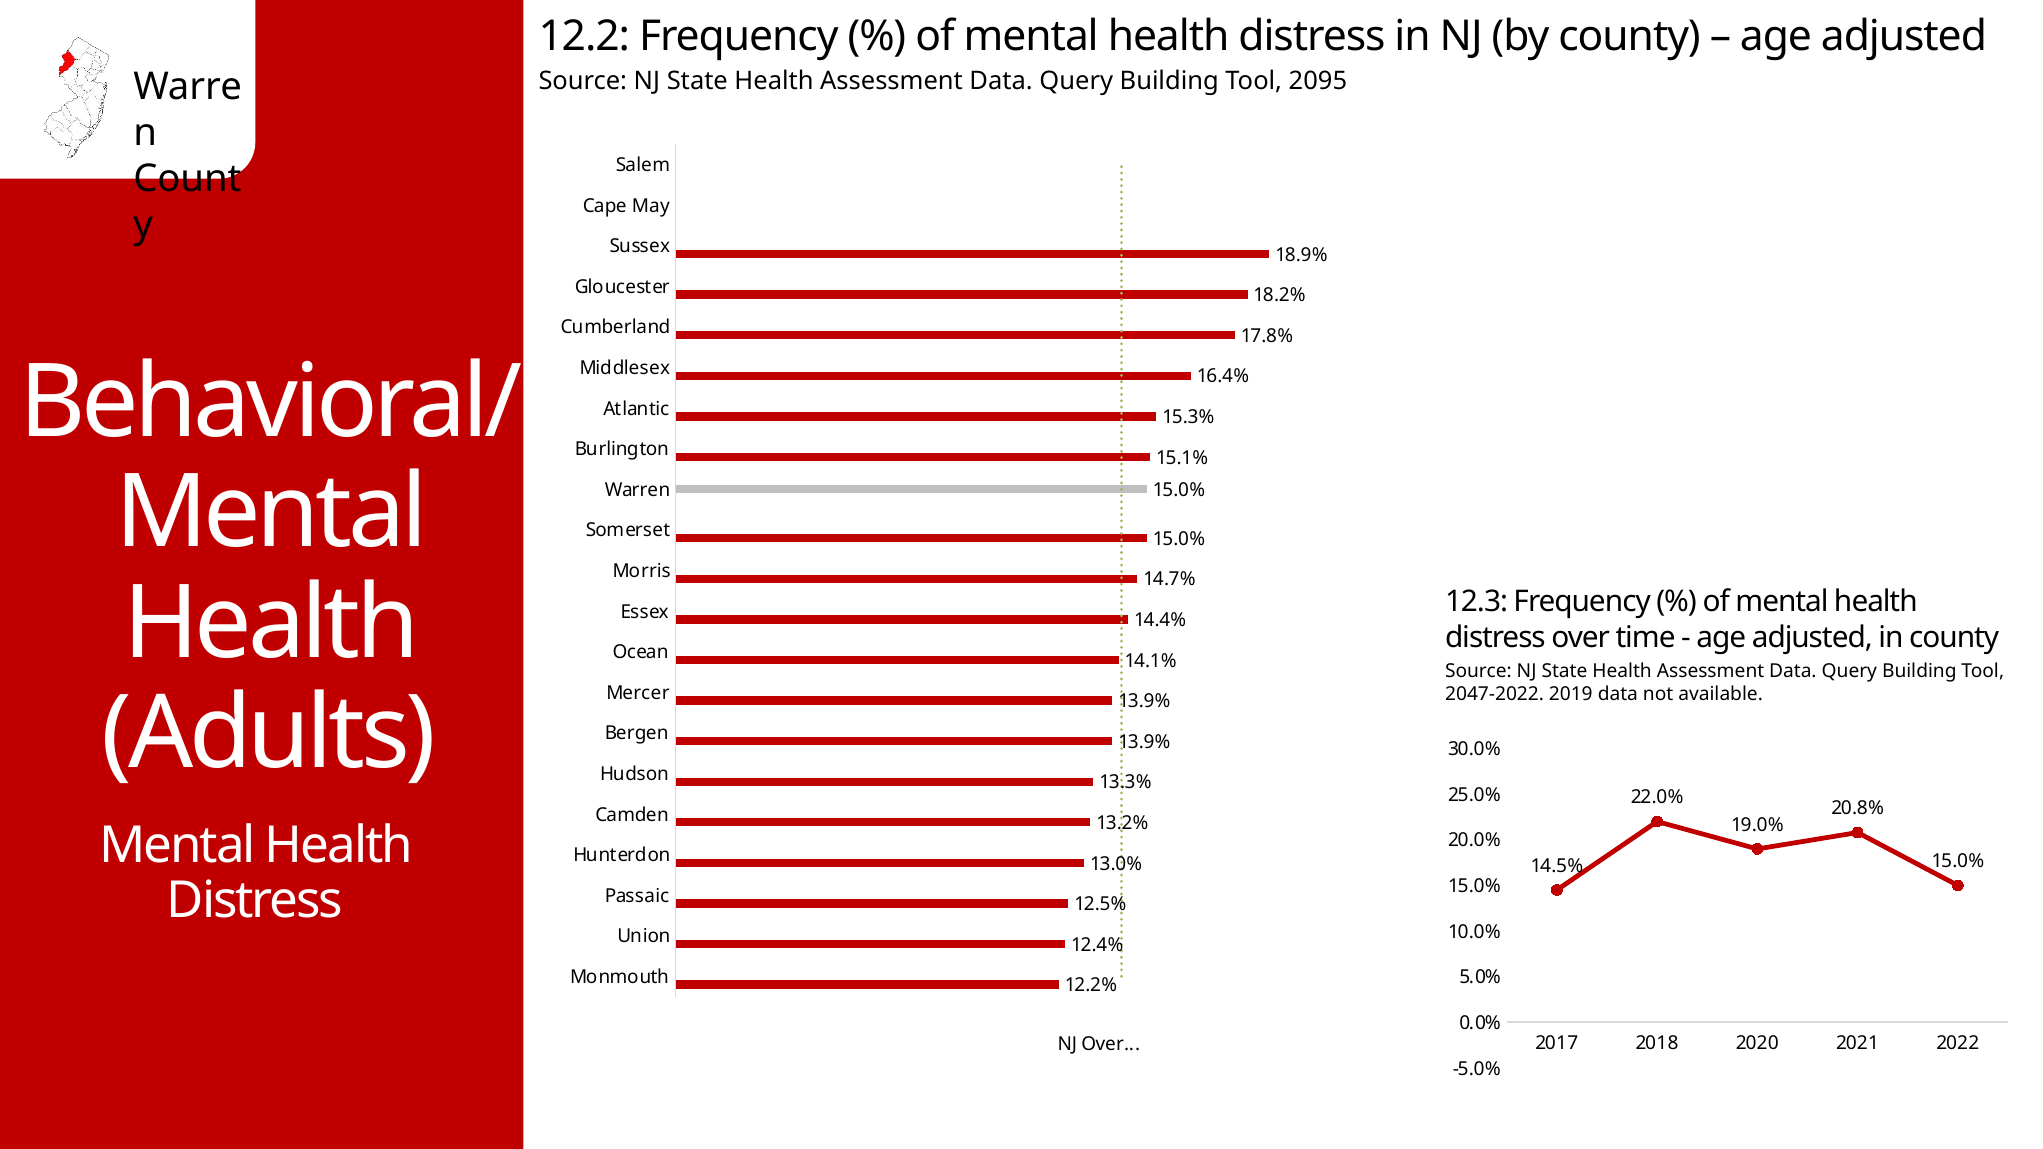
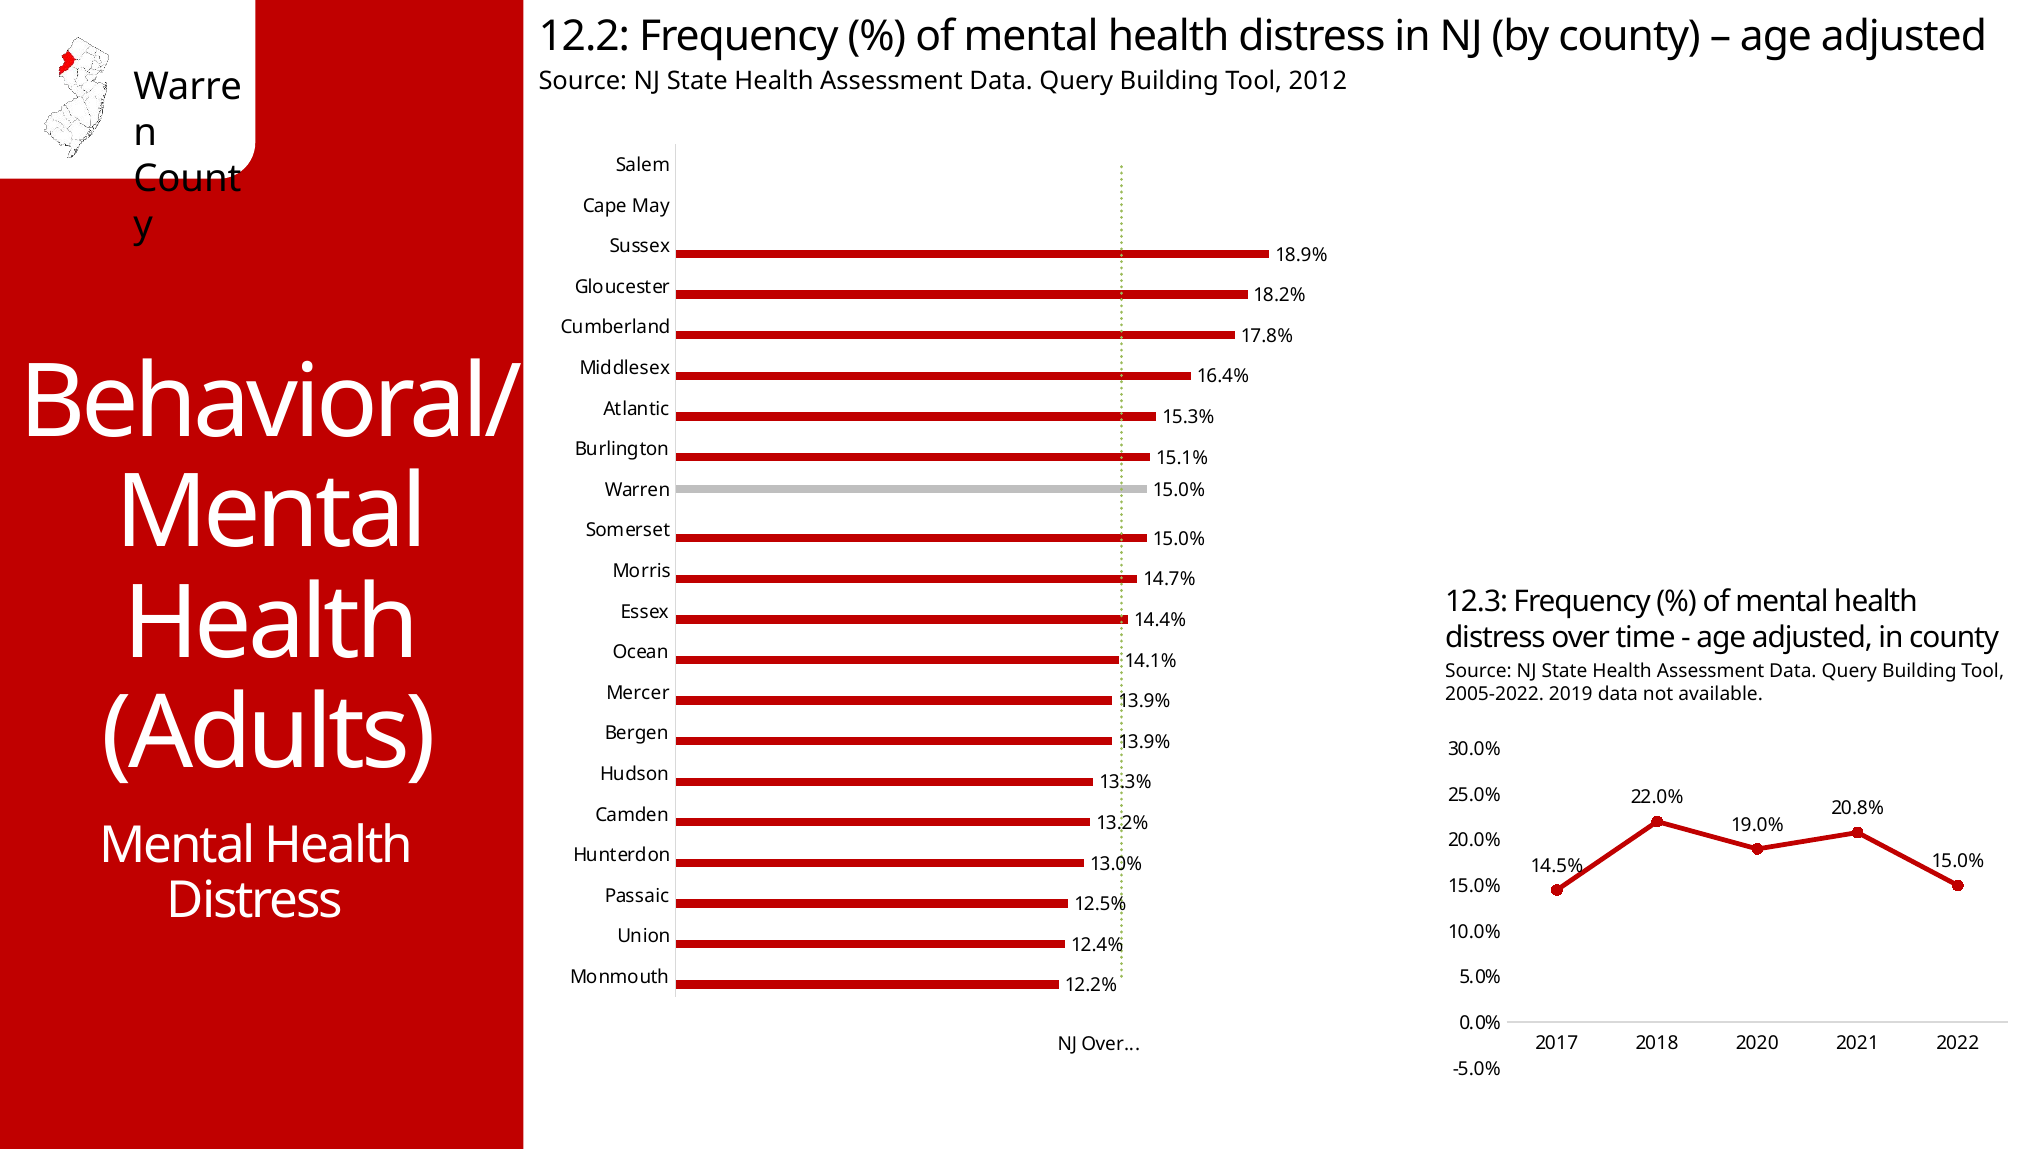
2095: 2095 -> 2012 (1318, 81)
2047-2022: 2047-2022 -> 2005-2022 (1495, 695)
